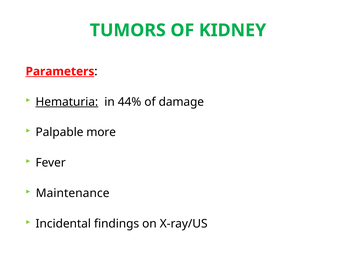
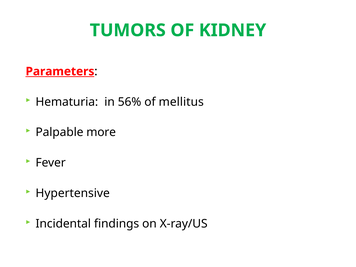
Hematuria underline: present -> none (67, 102)
44%: 44% -> 56% (130, 102)
damage: damage -> mellitus (181, 102)
Maintenance: Maintenance -> Hypertensive (73, 193)
